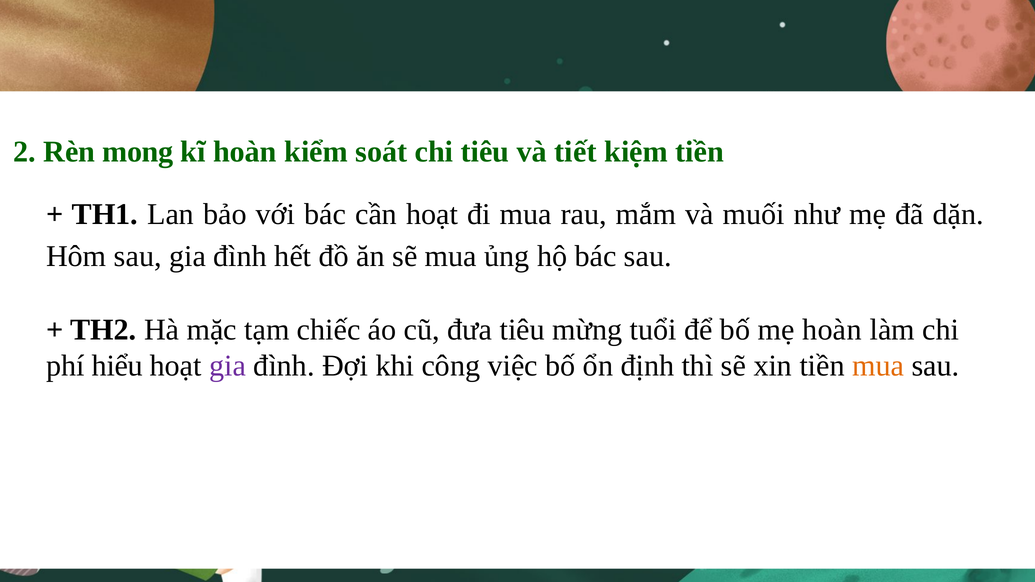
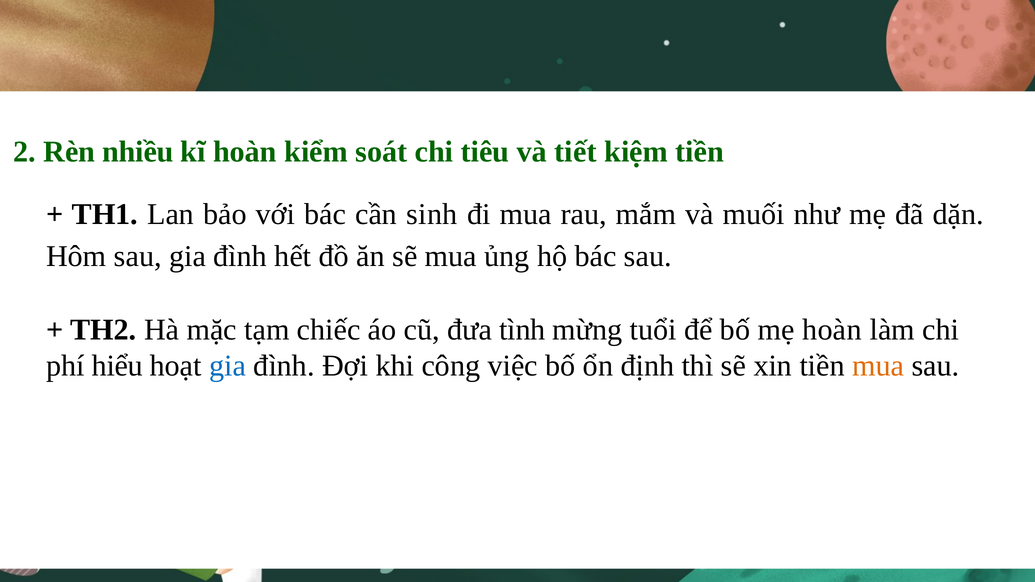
mong: mong -> nhiều (138, 152)
cần hoạt: hoạt -> sinh (432, 214)
đưa tiêu: tiêu -> tình (522, 330)
gia colour: purple -> blue (228, 366)
